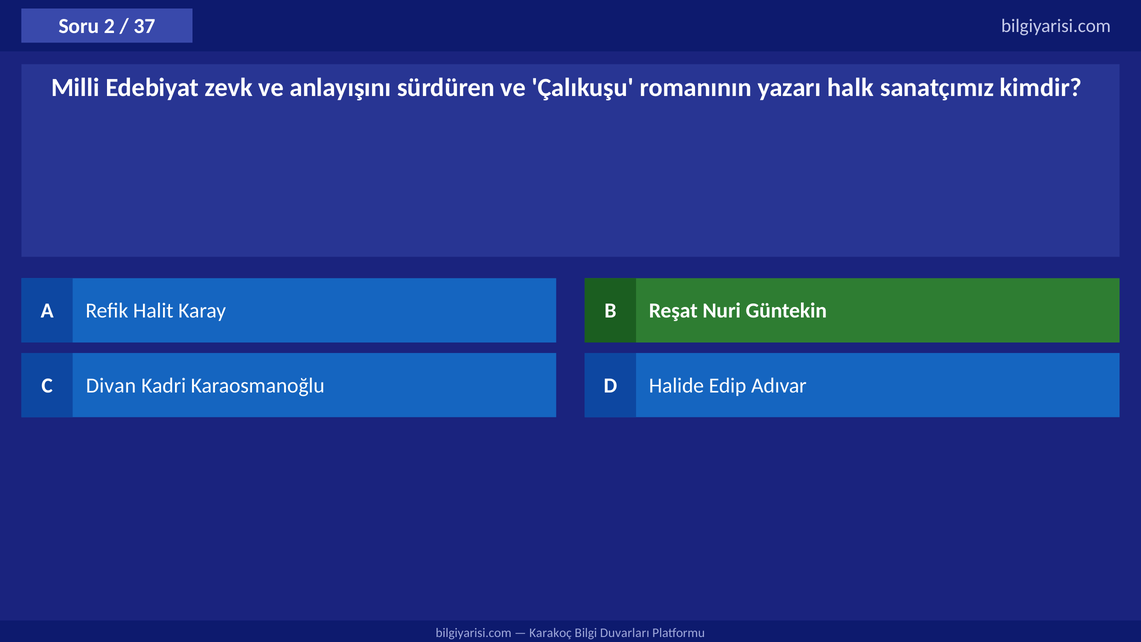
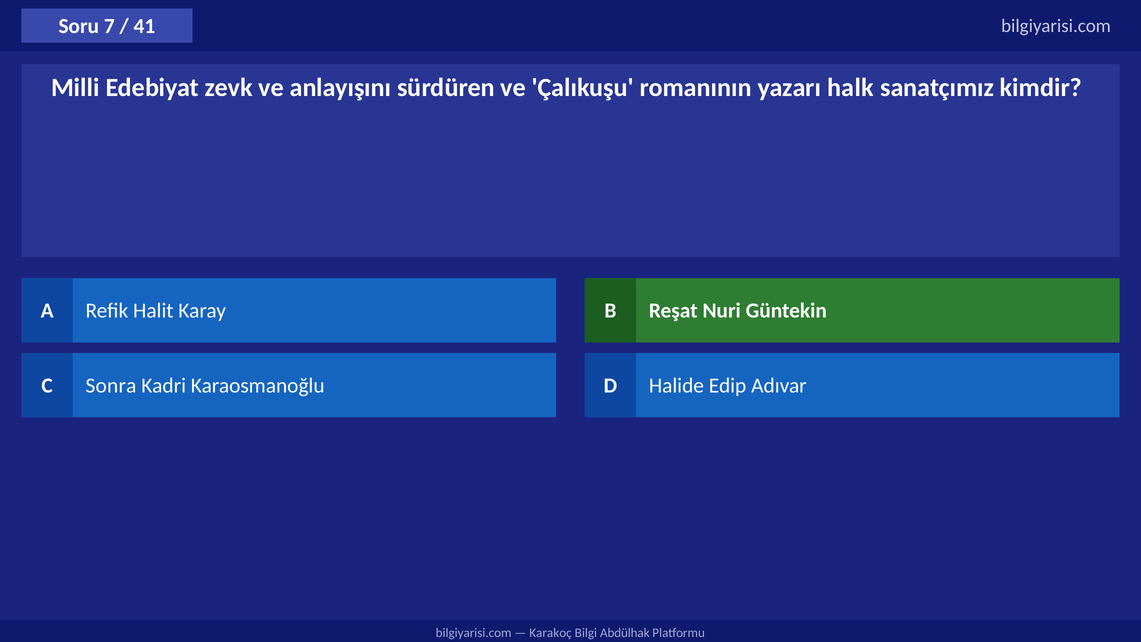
2: 2 -> 7 (109, 26)
37: 37 -> 41 (144, 26)
Divan: Divan -> Sonra (111, 385)
Duvarları: Duvarları -> Abdülhak (625, 633)
